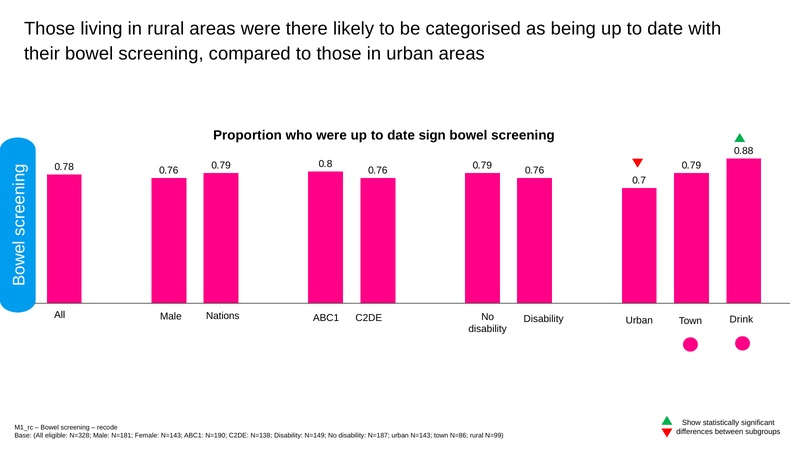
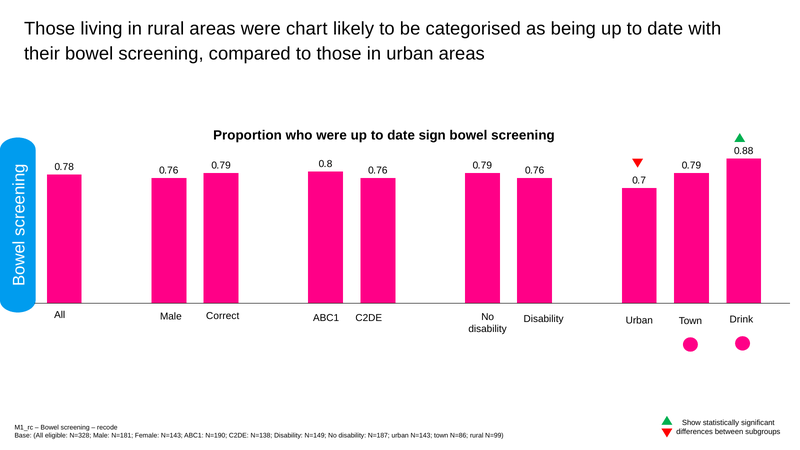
there: there -> chart (307, 29)
Nations: Nations -> Correct (223, 316)
